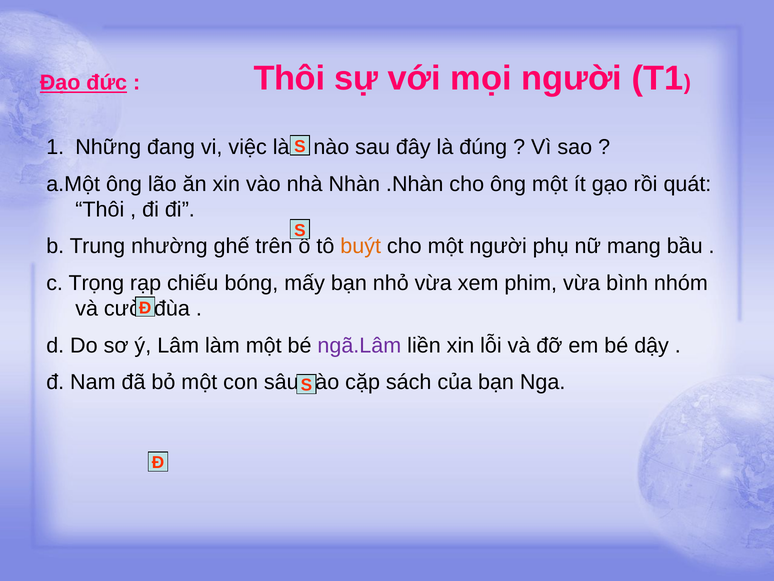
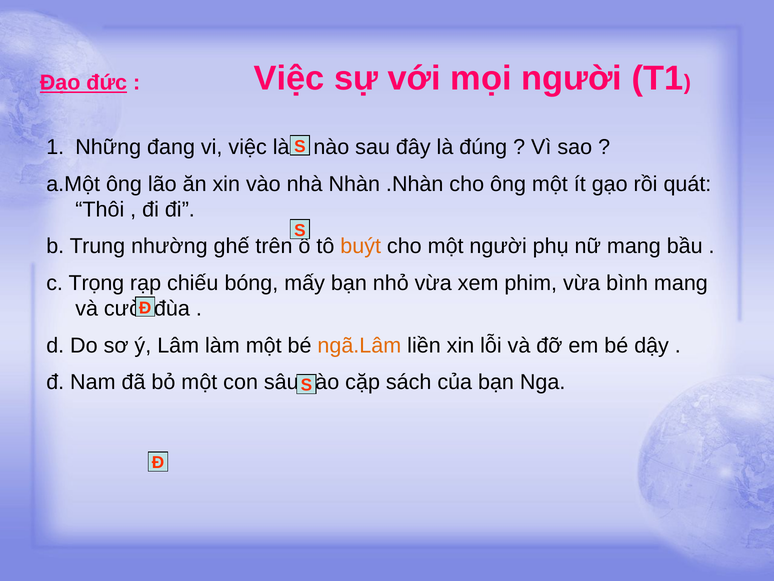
Thôi: Thôi -> Việc (289, 78)
bình nhóm: nhóm -> mang (681, 283)
ngã.Lâm colour: purple -> orange (359, 345)
